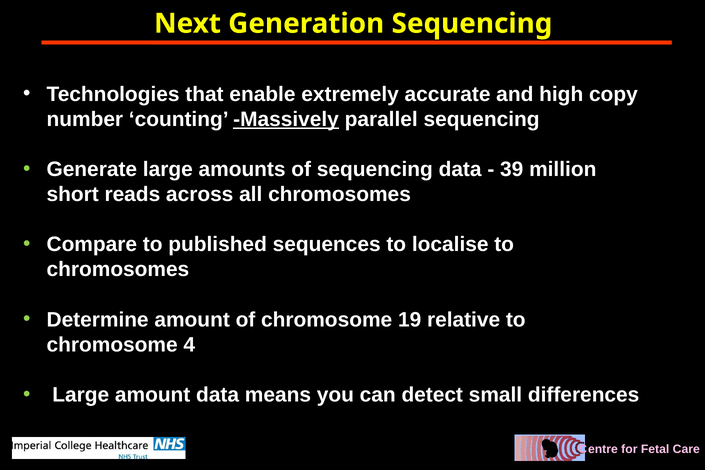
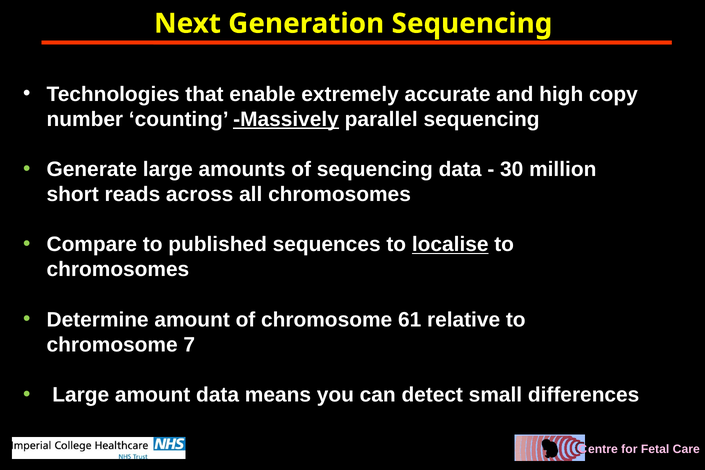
39: 39 -> 30 (512, 169)
localise underline: none -> present (450, 245)
19: 19 -> 61 (410, 320)
4: 4 -> 7 (189, 345)
